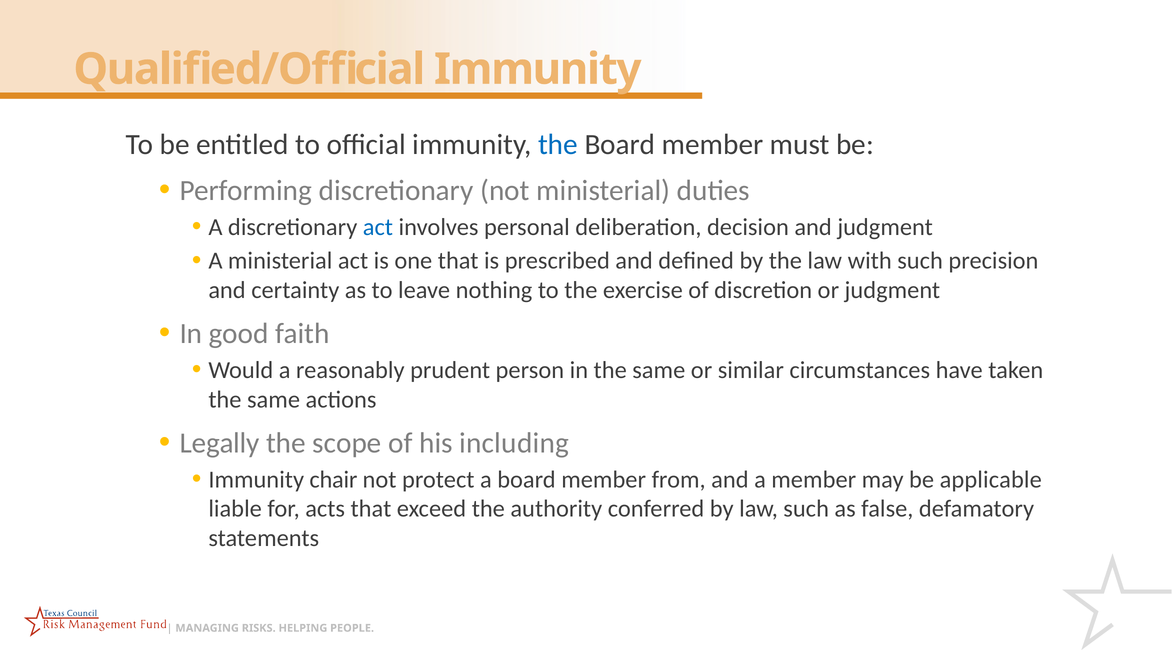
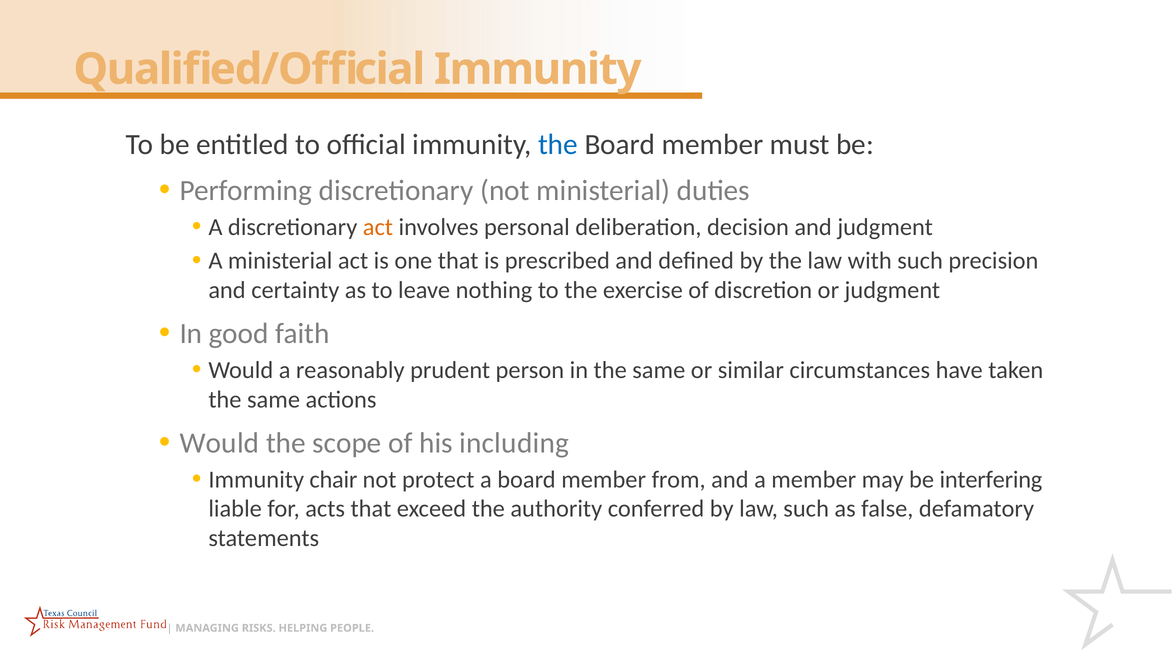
act colour: blue -> orange (378, 227)
Legally: Legally -> Would (219, 443)
applicable: applicable -> interfering (991, 480)
